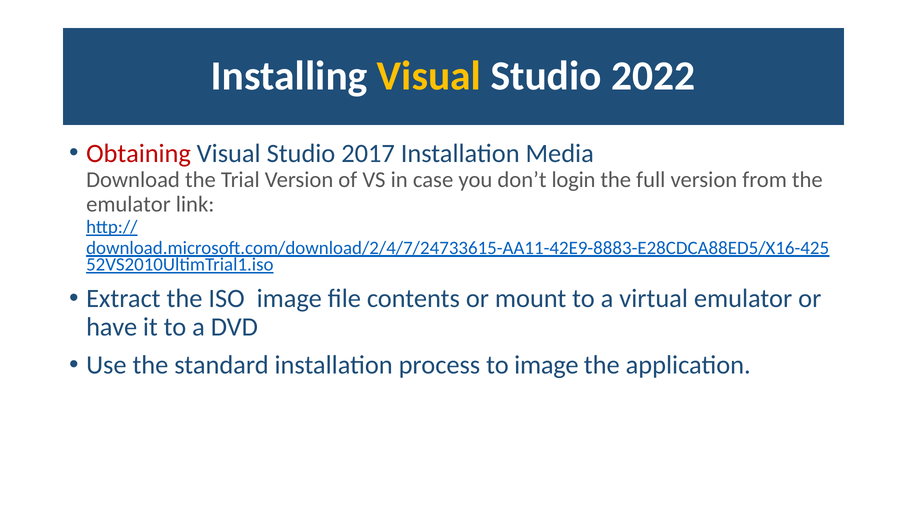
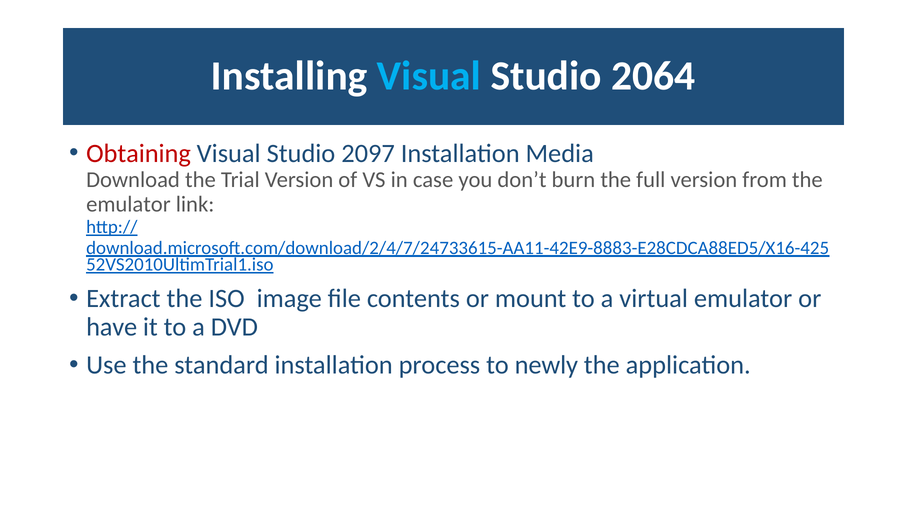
Visual colour: yellow -> light blue (429, 76)
2022: 2022 -> 2064 (653, 76)
2017: 2017 -> 2097 (368, 153)
login: login -> burn (573, 180)
to image: image -> newly (546, 365)
